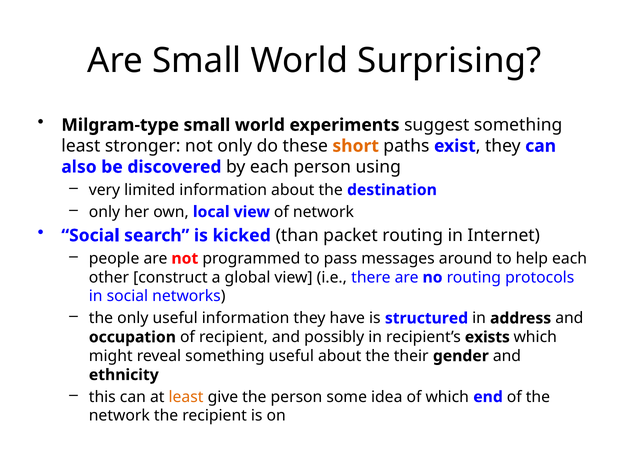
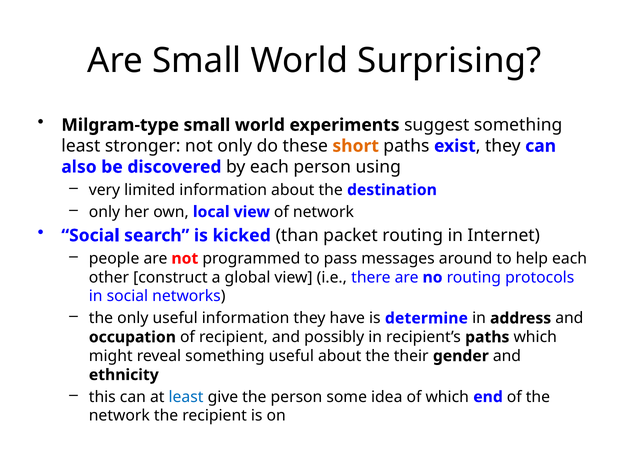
structured: structured -> determine (426, 318)
recipient’s exists: exists -> paths (487, 337)
least colour: orange -> blue (186, 397)
